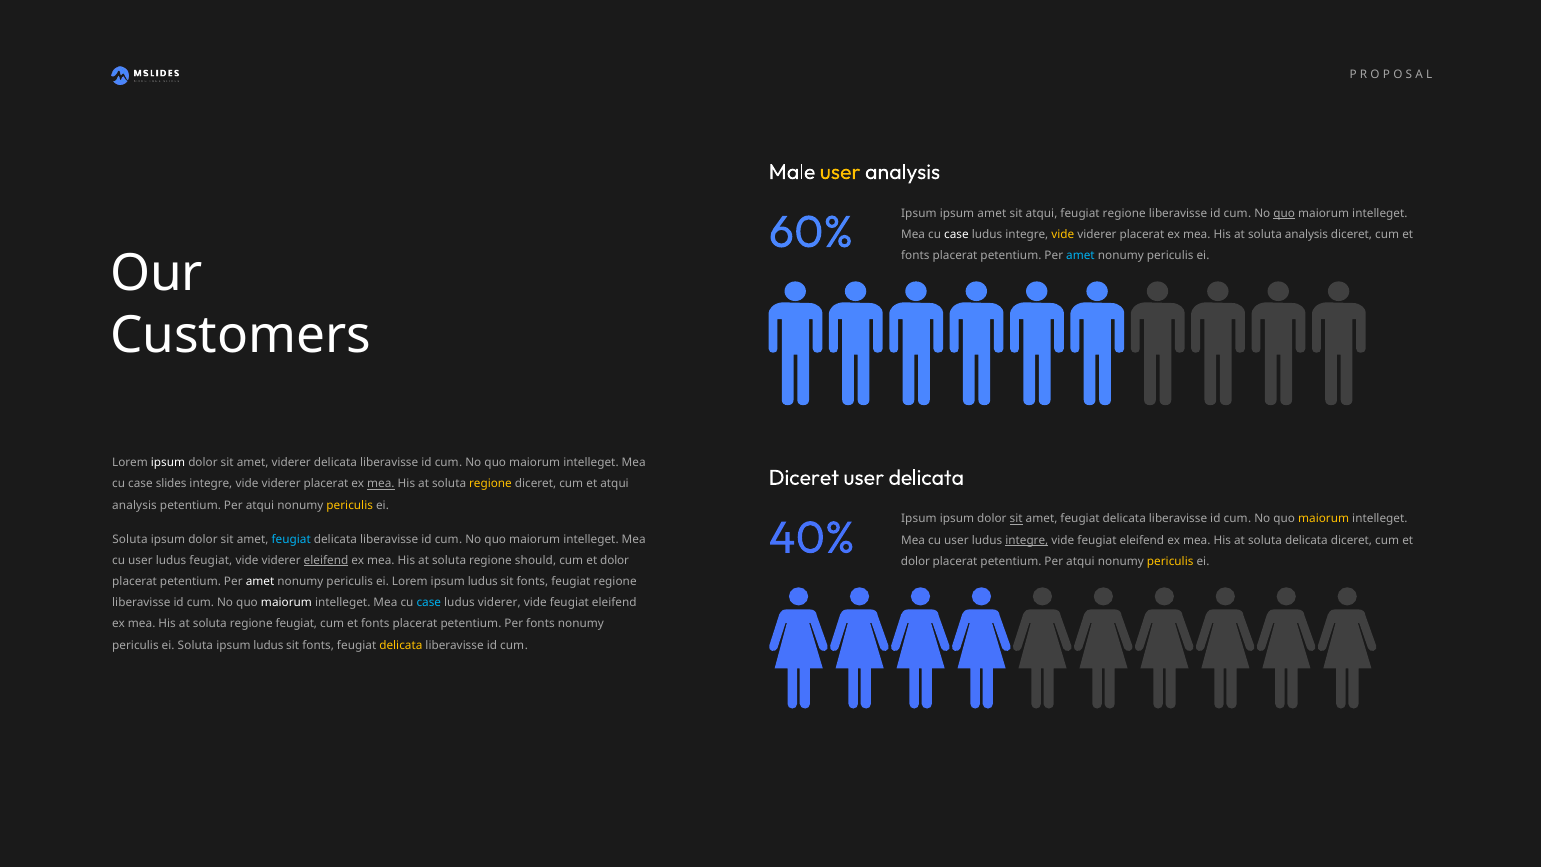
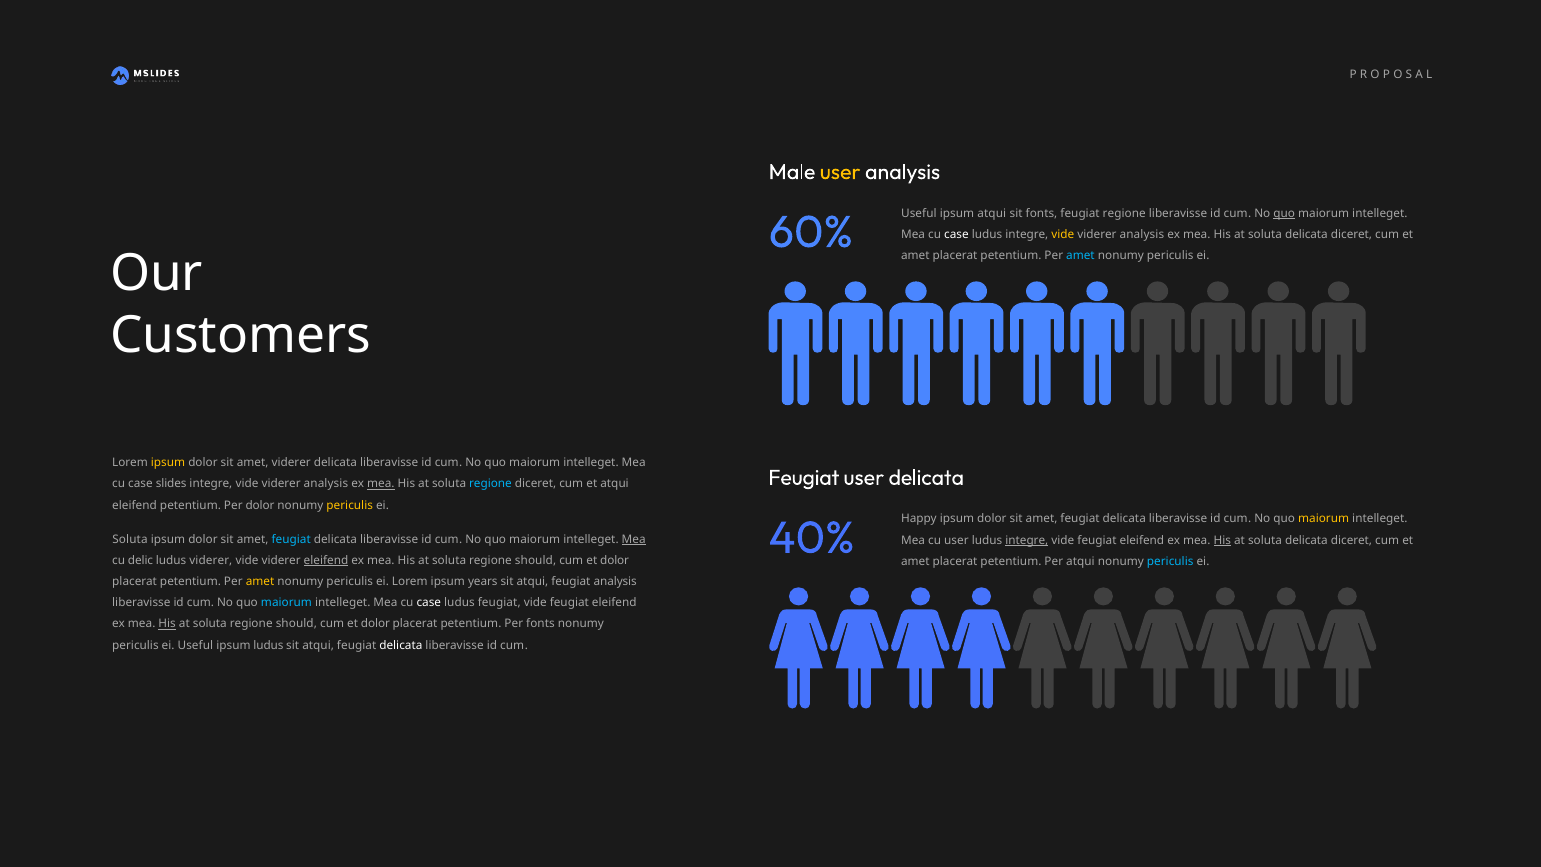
60% Ipsum: Ipsum -> Useful (919, 213)
ipsum amet: amet -> atqui (992, 213)
sit atqui: atqui -> fonts (1042, 213)
placerat: placerat -> analysis (1142, 234)
analysis: analysis -> delicata (1306, 234)
fonts: fonts -> amet (915, 256)
ipsum colour: white -> yellow (168, 463)
Diceret: Diceret -> Feugiat (804, 478)
placerat: placerat -> analysis (326, 484)
regione colour: yellow -> light blue (490, 484)
analysis: analysis -> eleifend (135, 505)
atqui: atqui -> dolor (260, 505)
40% Ipsum: Ipsum -> Happy (919, 519)
sit underline: present -> none (1016, 519)
Mea underline: none -> present (634, 539)
His underline: none -> present (1222, 540)
user: user -> delic (141, 560)
ludus feugiat: feugiat -> viderer (211, 560)
dolor: dolor -> amet (915, 561)
periculis colour: yellow -> light blue (1170, 561)
amet colour: white -> yellow (260, 582)
Lorem ipsum ludus: ludus -> years (483, 582)
fonts: fonts -> atqui (532, 582)
regione: regione -> analysis (615, 582)
maiorum colour: white -> light blue (287, 603)
case colour: light blue -> white (429, 603)
ludus viderer: viderer -> feugiat (499, 603)
His underline: none -> present (167, 624)
feugiat: feugiat -> should (296, 624)
fonts: fonts -> dolor (375, 624)
Soluta: Soluta -> Useful (195, 645)
fonts: fonts -> atqui (318, 645)
delicata colour: yellow -> white (401, 645)
